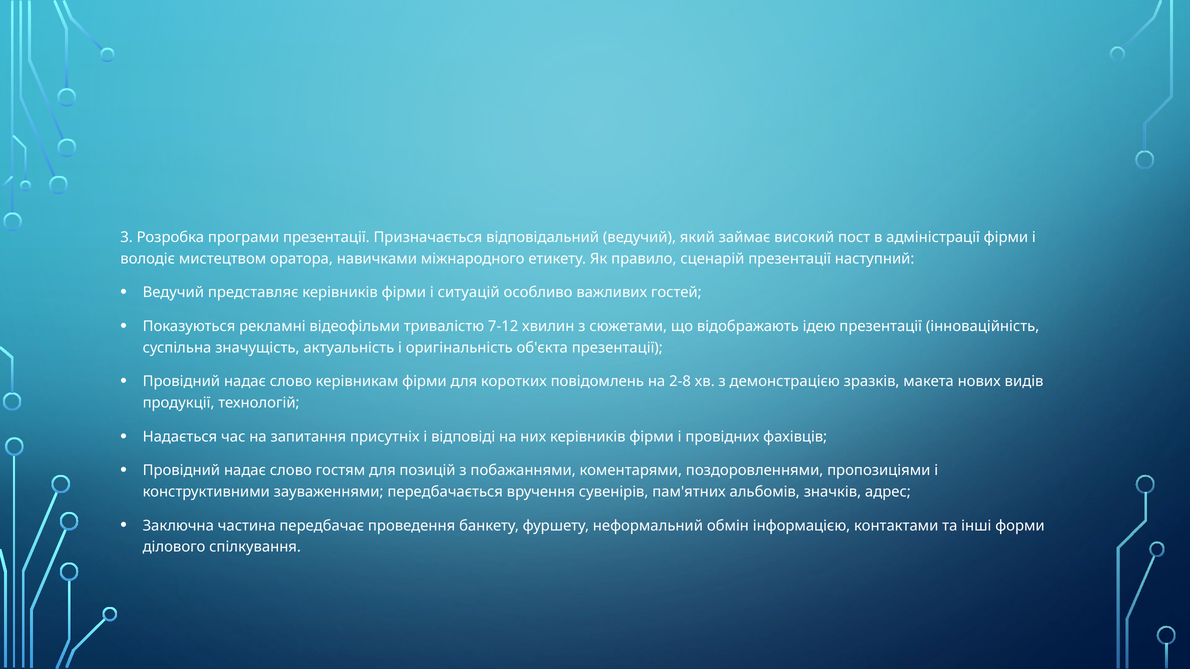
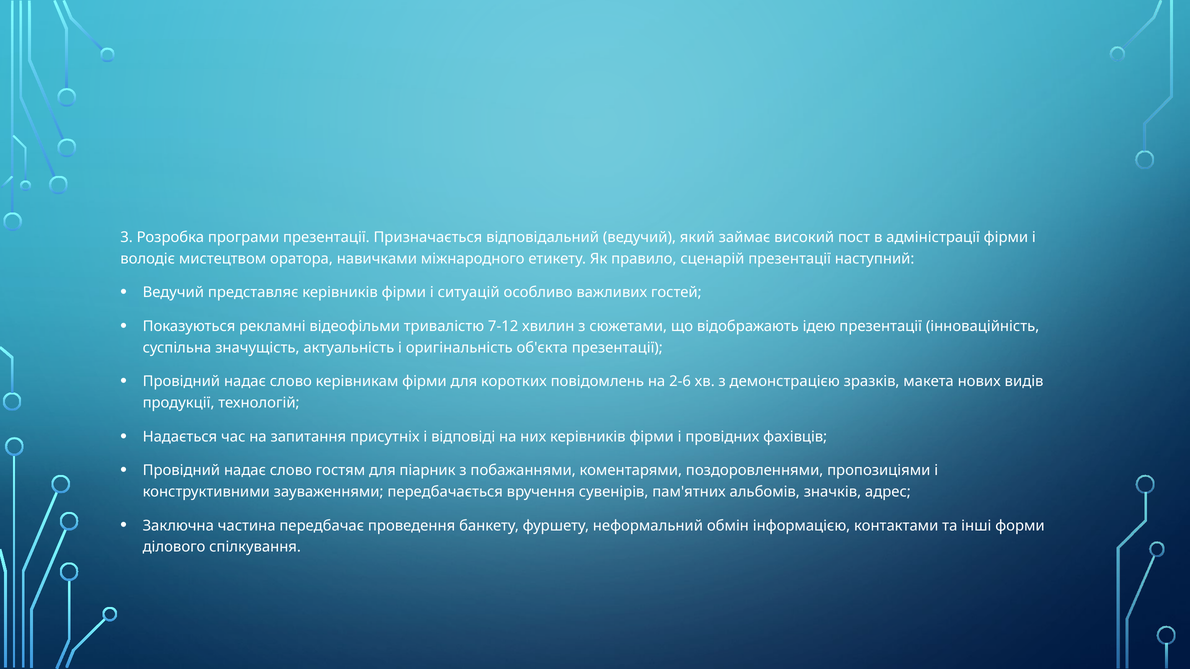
2-8: 2-8 -> 2-6 (680, 382)
позицій: позицій -> піарник (428, 471)
